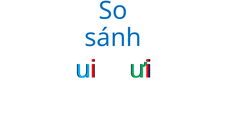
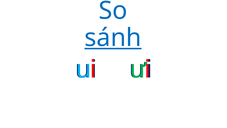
sánh underline: none -> present (113, 38)
